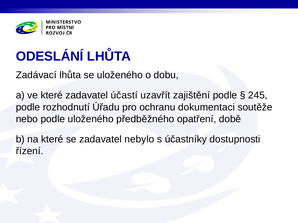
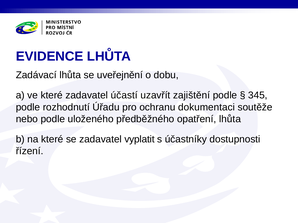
ODESLÁNÍ: ODESLÁNÍ -> EVIDENCE (50, 56)
se uloženého: uloženého -> uveřejnění (120, 75)
245: 245 -> 345 (258, 95)
opatření době: době -> lhůta (230, 119)
nebylo: nebylo -> vyplatit (140, 140)
